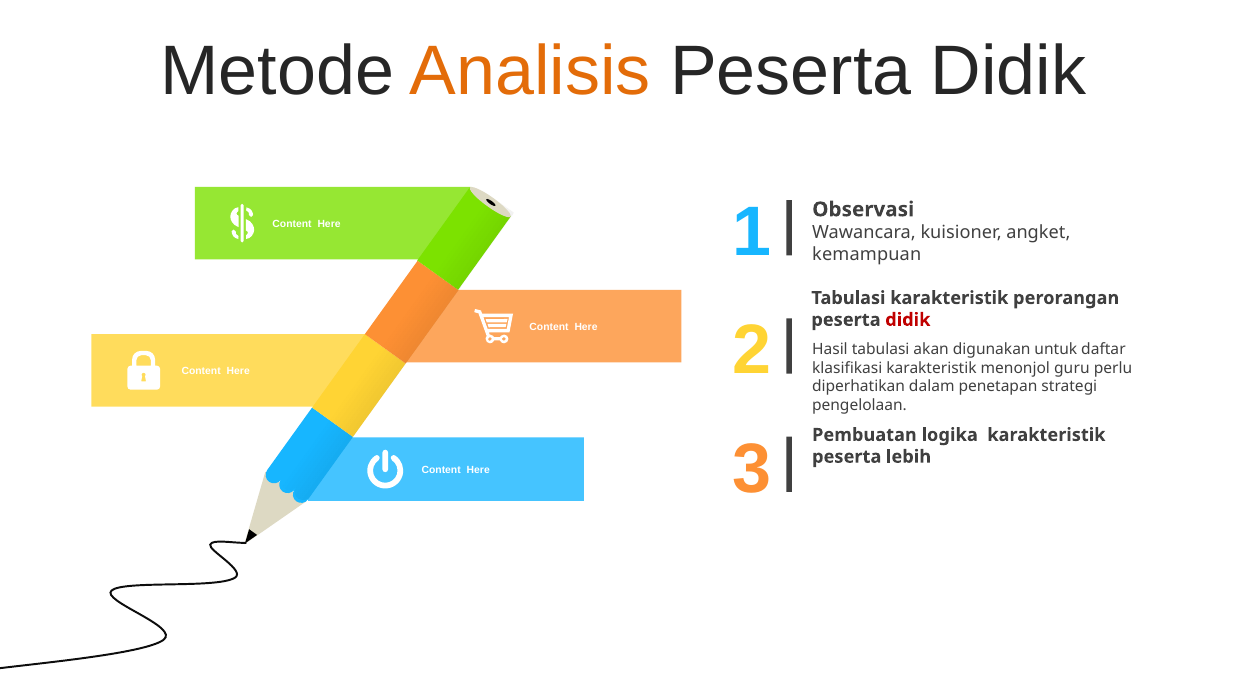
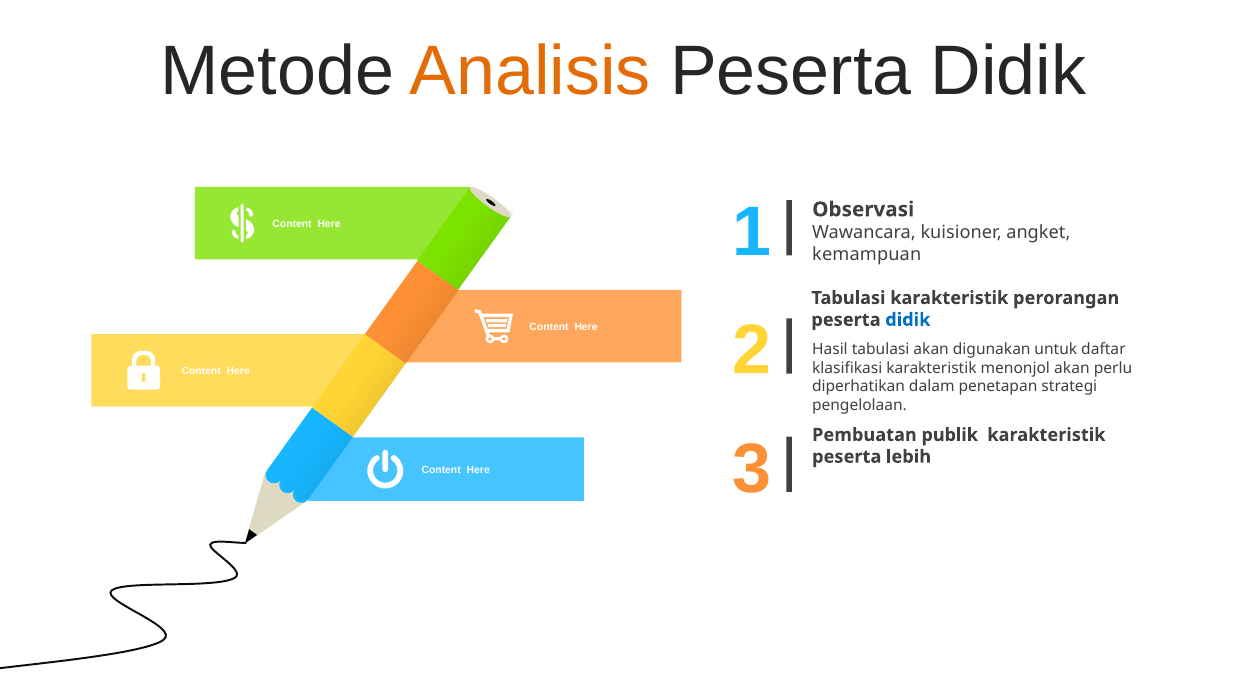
didik colour: red -> blue (908, 320)
menonjol guru: guru -> akan (1072, 368)
logika: logika -> publik (950, 435)
